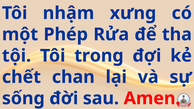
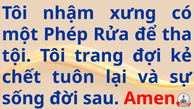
trong: trong -> trang (99, 56)
chan: chan -> tuôn (73, 77)
